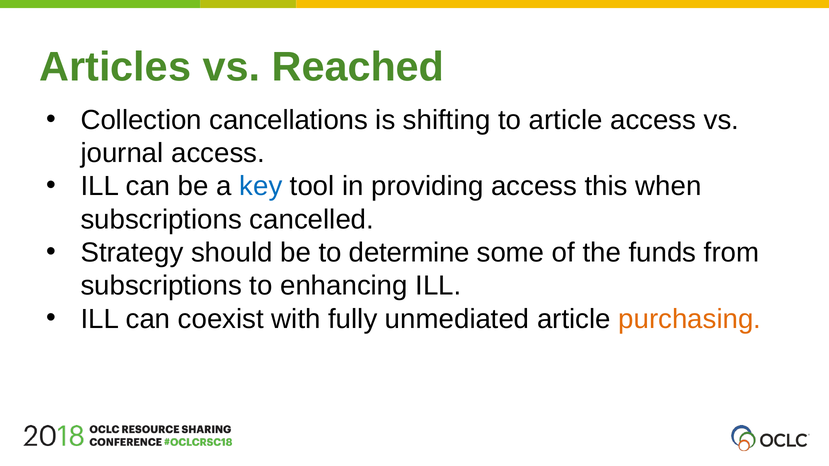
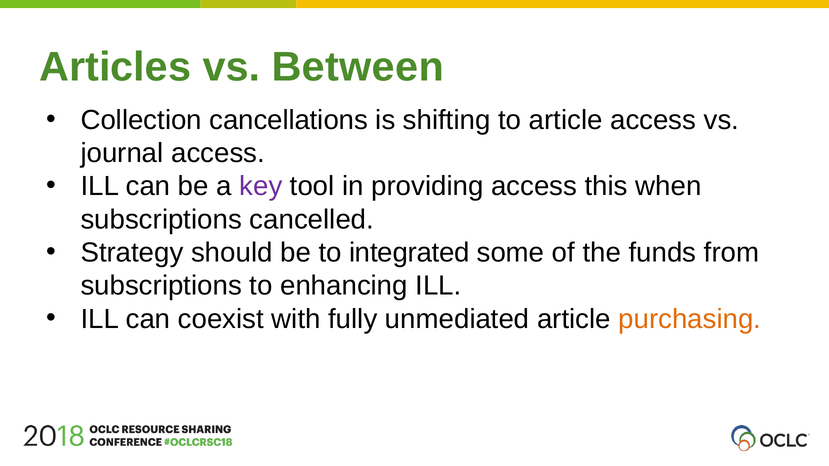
Reached: Reached -> Between (358, 67)
key colour: blue -> purple (261, 186)
determine: determine -> integrated (409, 253)
